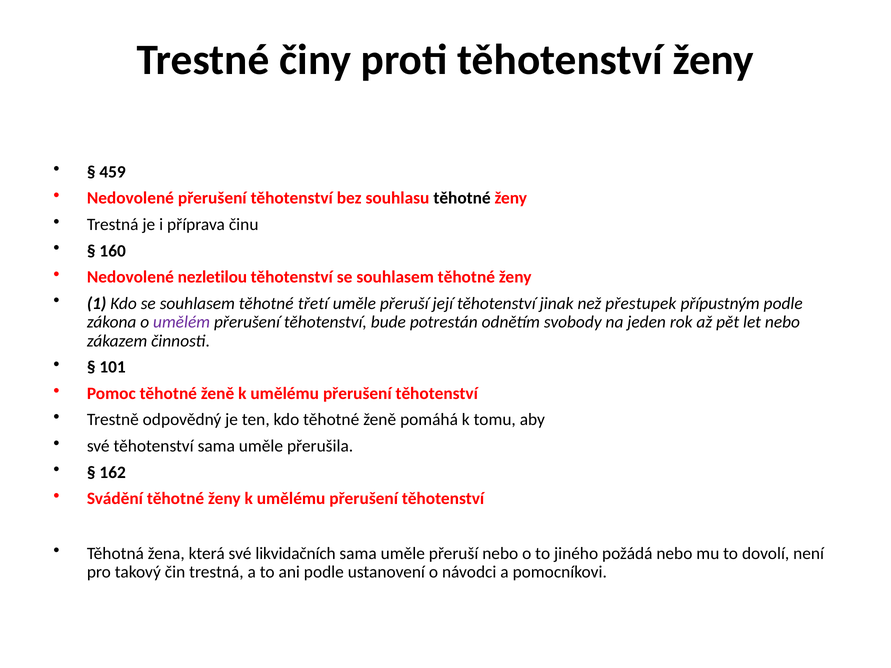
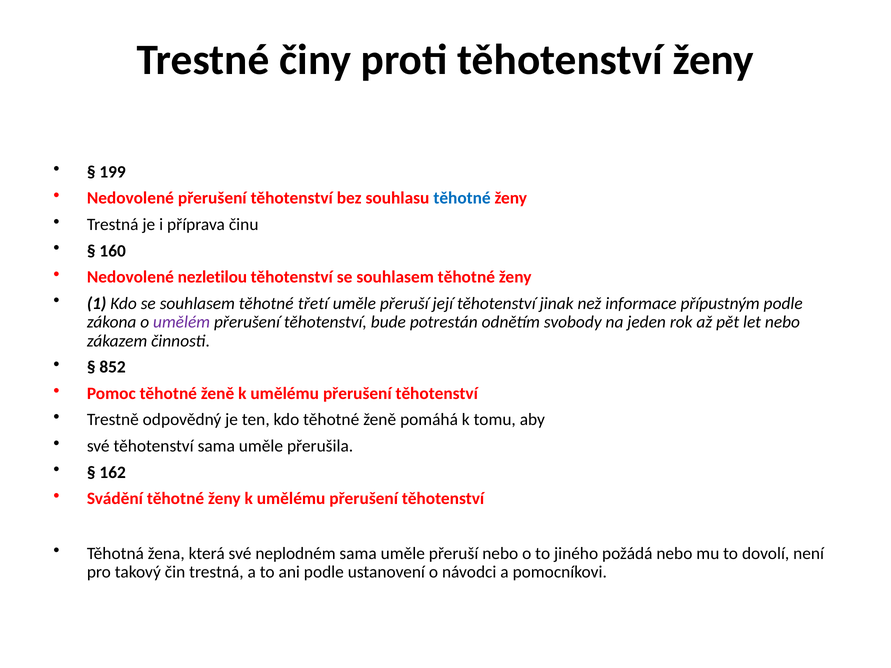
459: 459 -> 199 (113, 172)
těhotné colour: black -> blue (462, 198)
přestupek: přestupek -> informace (641, 304)
101: 101 -> 852 (113, 367)
likvidačních: likvidačních -> neplodném (296, 554)
